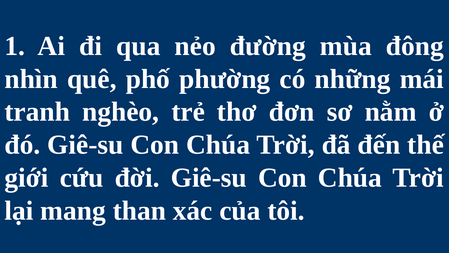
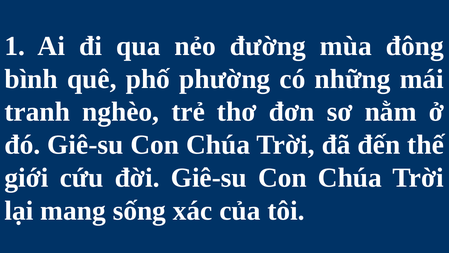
nhìn: nhìn -> bình (31, 79)
than: than -> sống (139, 210)
